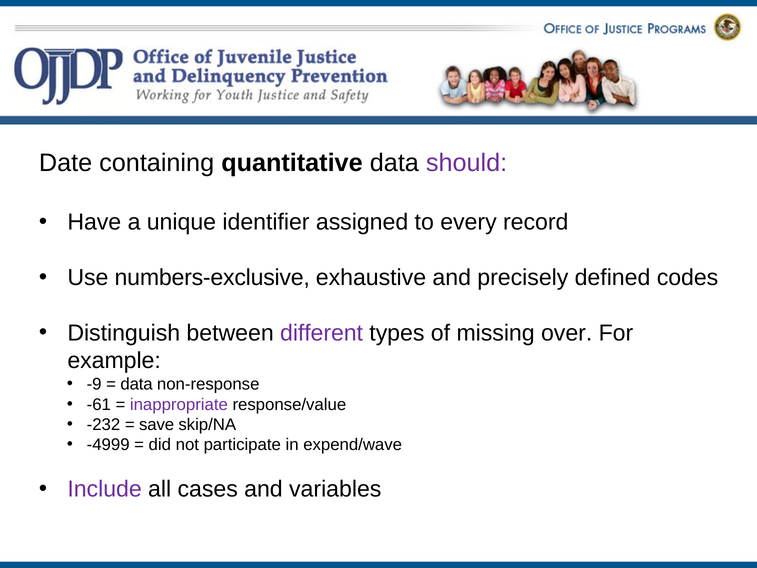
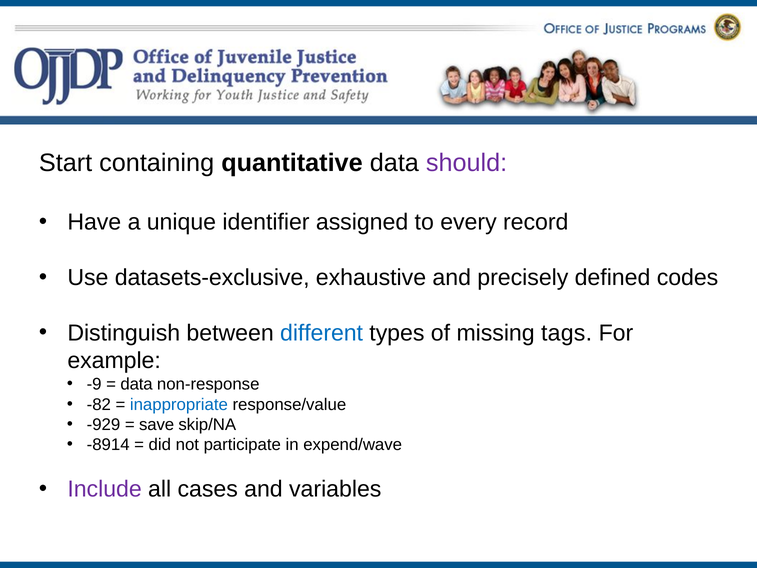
Date: Date -> Start (66, 163)
numbers-exclusive: numbers-exclusive -> datasets-exclusive (212, 277)
different colour: purple -> blue (322, 333)
over: over -> tags (567, 333)
-61: -61 -> -82 (99, 404)
inappropriate colour: purple -> blue (179, 404)
-232: -232 -> -929 (103, 424)
-4999: -4999 -> -8914 (108, 445)
